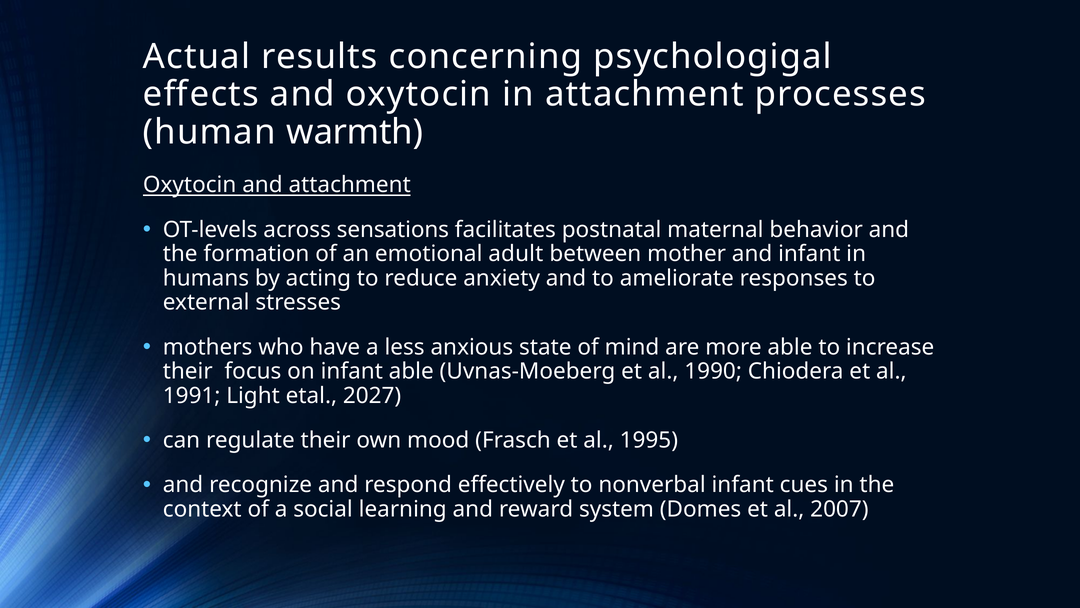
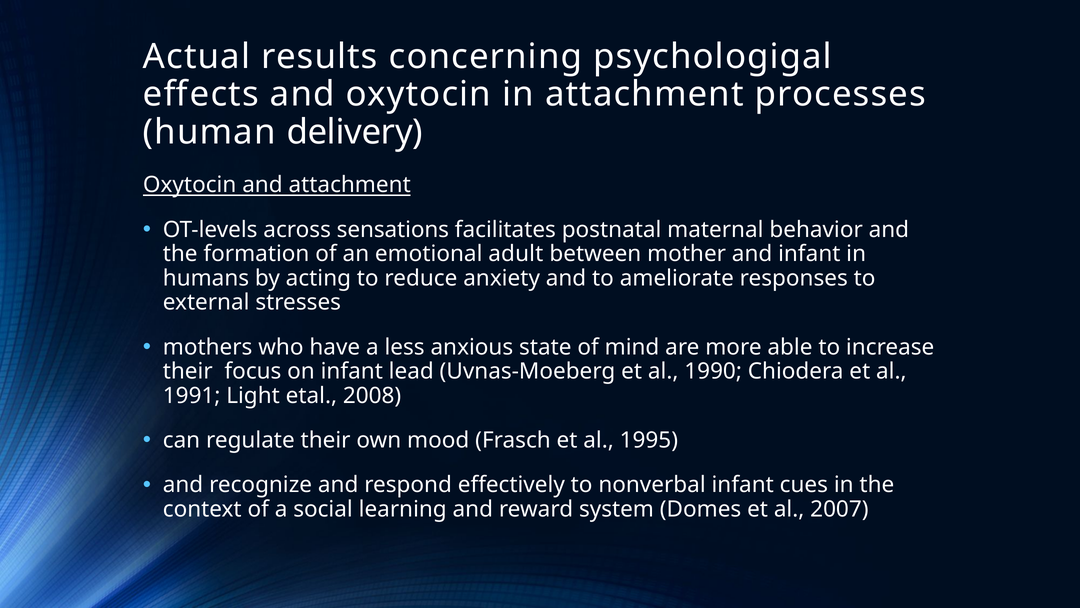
warmth: warmth -> delivery (355, 132)
infant able: able -> lead (411, 371)
2027: 2027 -> 2008 (372, 396)
